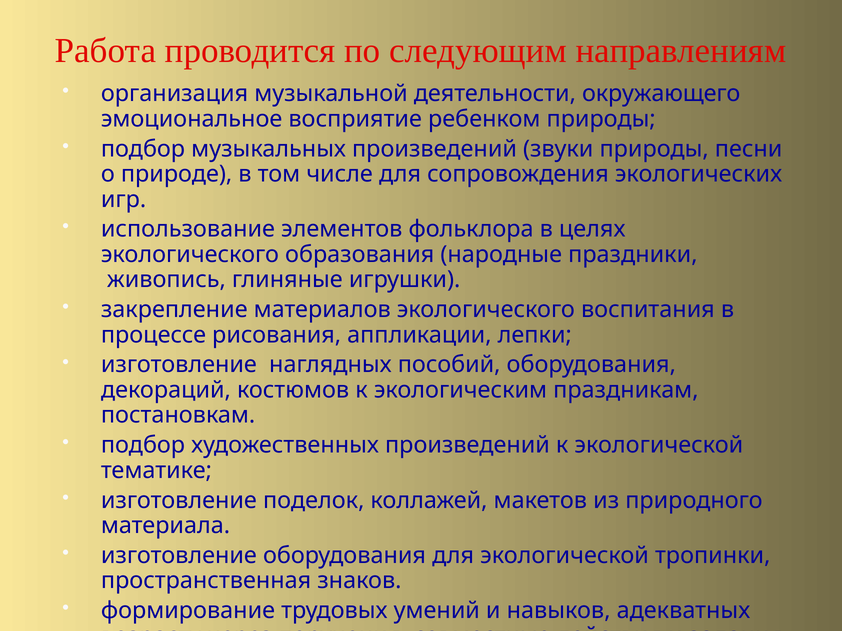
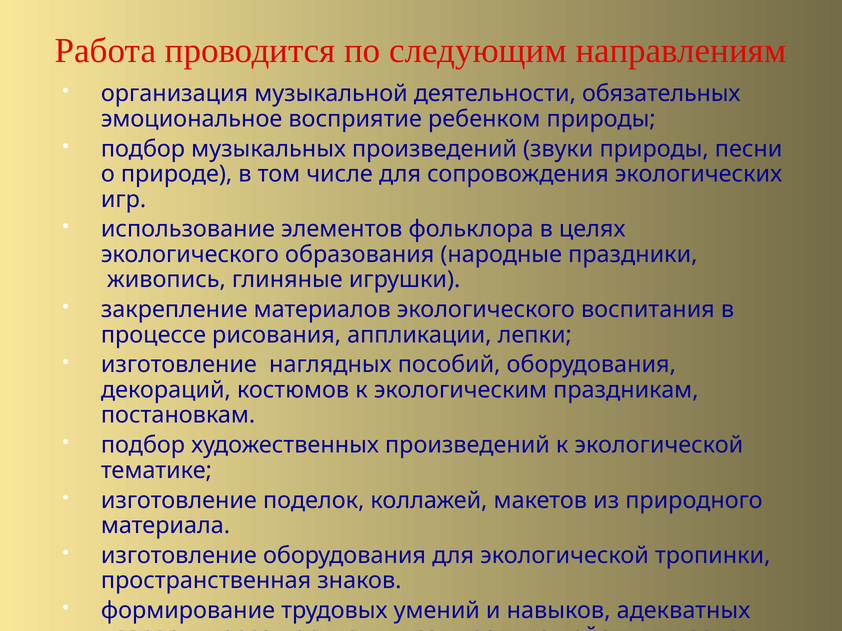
окружающего: окружающего -> обязательных (661, 94)
